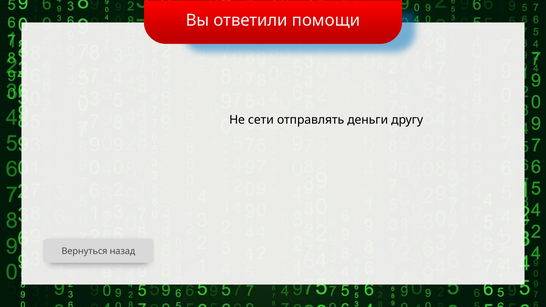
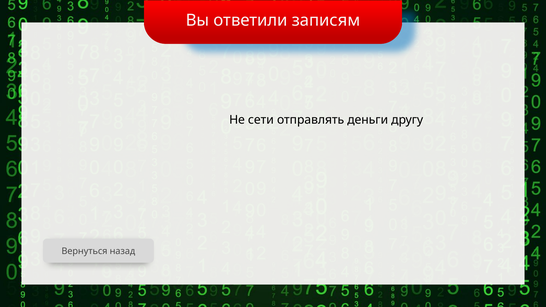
помощи: помощи -> записям (326, 20)
